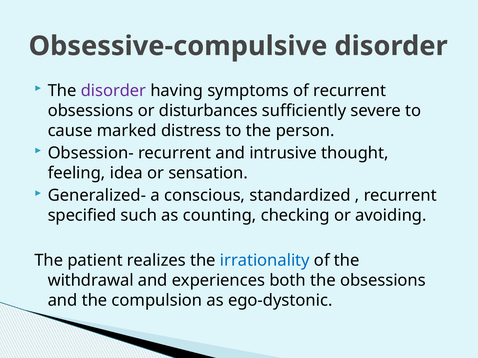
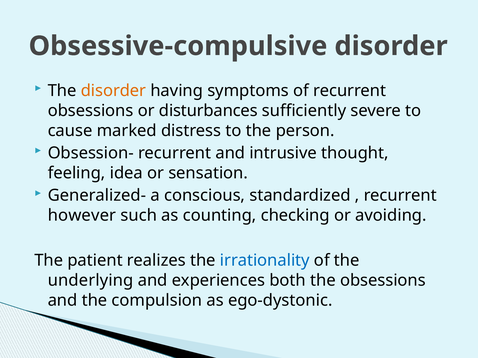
disorder colour: purple -> orange (113, 91)
specified: specified -> however (82, 216)
withdrawal: withdrawal -> underlying (91, 281)
